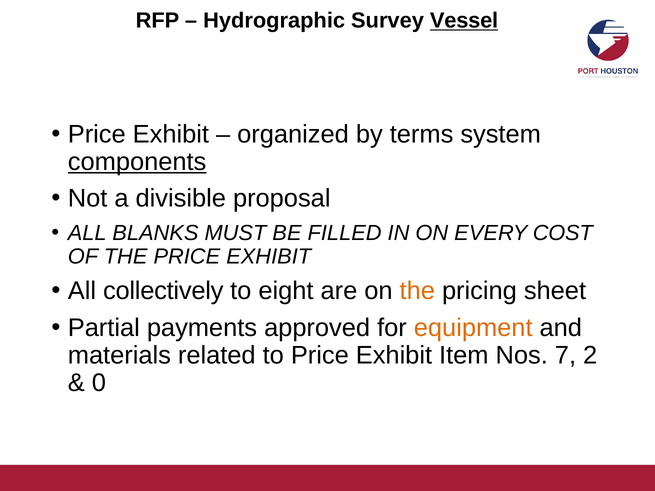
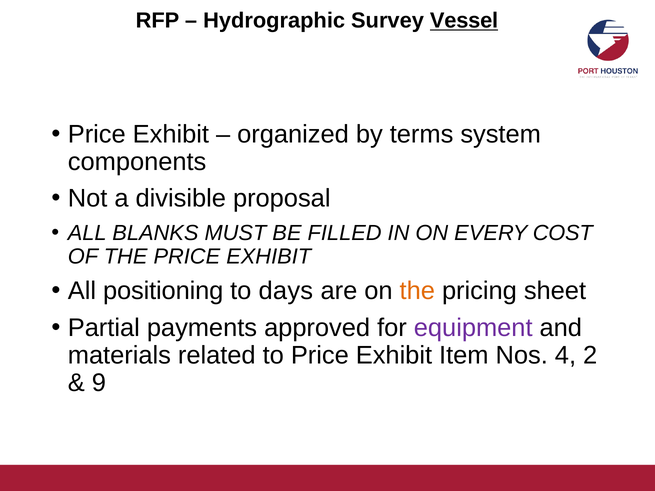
components underline: present -> none (137, 162)
collectively: collectively -> positioning (163, 291)
eight: eight -> days (286, 291)
equipment colour: orange -> purple (473, 328)
7: 7 -> 4 (565, 355)
0: 0 -> 9 (99, 383)
